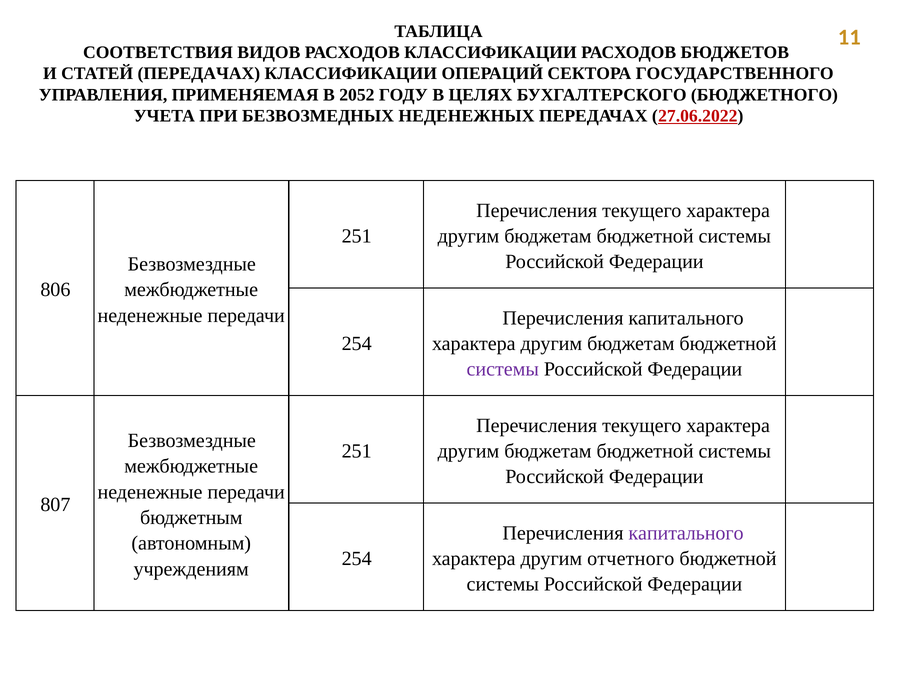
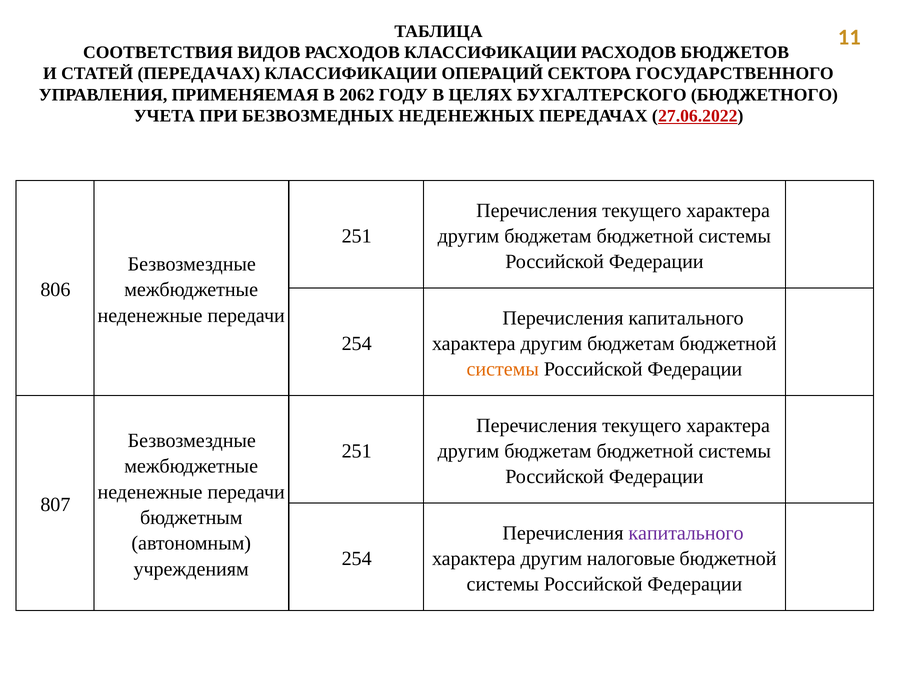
2052: 2052 -> 2062 (357, 95)
системы colour: purple -> orange (503, 370)
отчетного: отчетного -> налоговые (631, 559)
